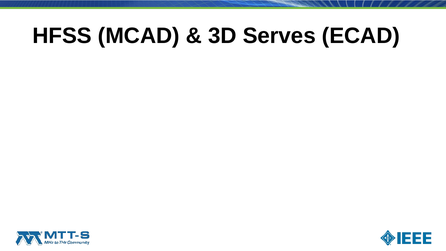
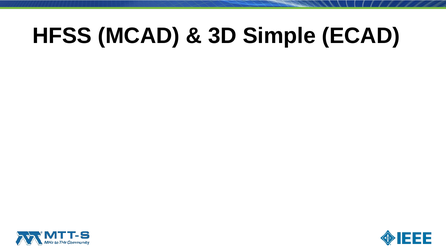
Serves: Serves -> Simple (279, 36)
